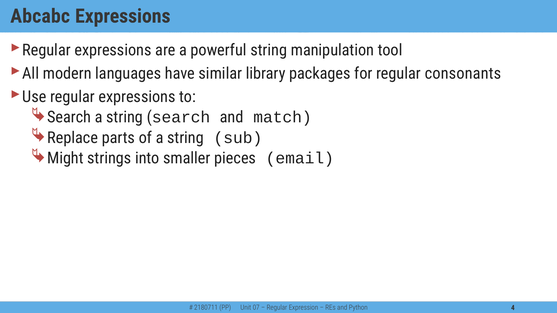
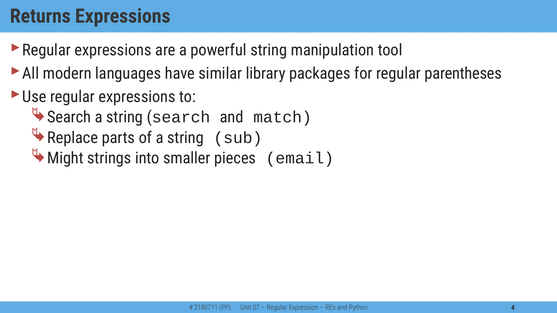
Abcabc: Abcabc -> Returns (40, 16)
consonants: consonants -> parentheses (463, 74)
